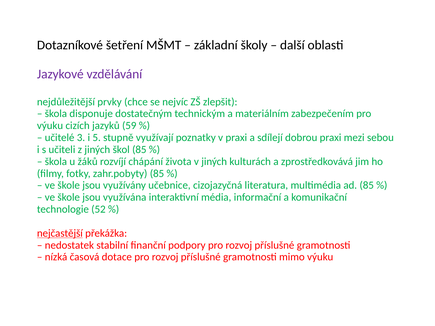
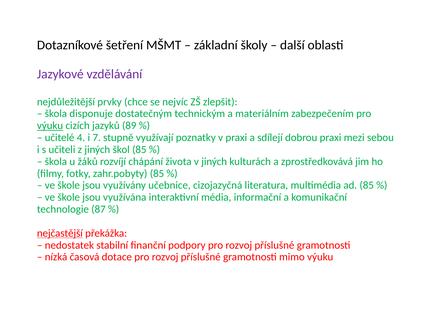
výuku underline: none -> present (50, 126)
59: 59 -> 89 (129, 126)
3: 3 -> 4 (81, 138)
5: 5 -> 7 (97, 138)
52: 52 -> 87 (98, 209)
